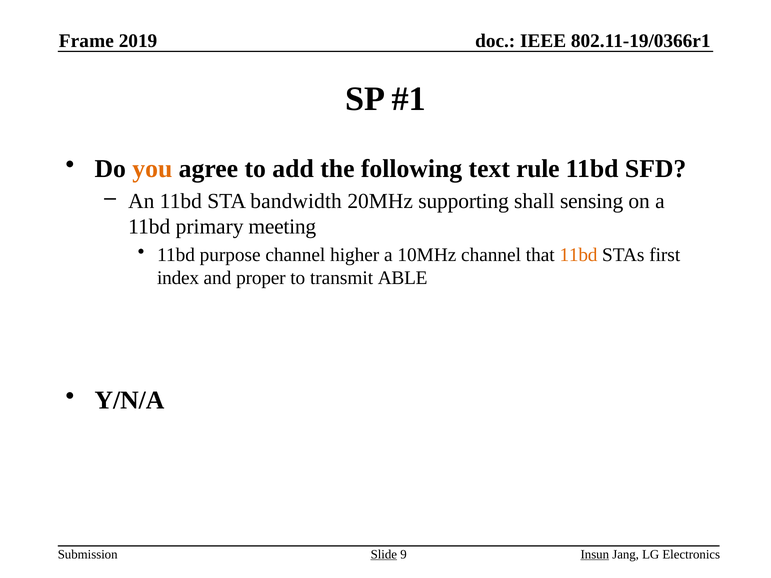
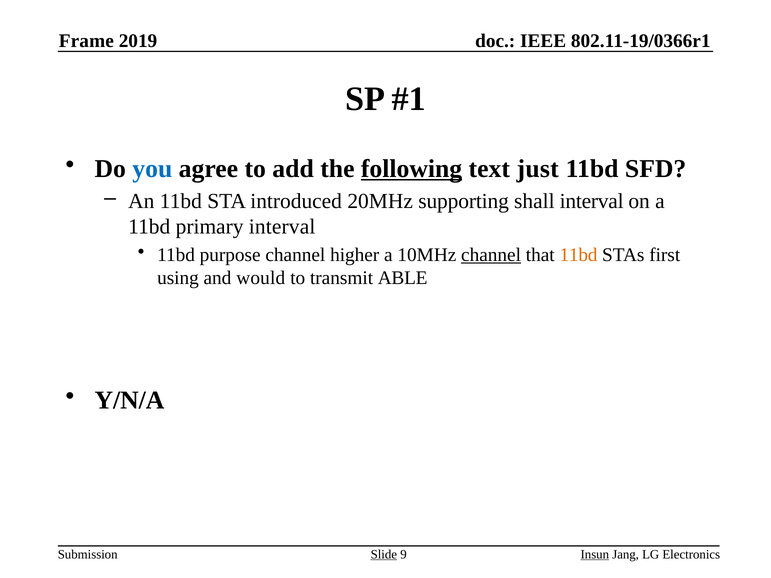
you colour: orange -> blue (152, 169)
following underline: none -> present (412, 169)
rule: rule -> just (538, 169)
bandwidth: bandwidth -> introduced (296, 201)
shall sensing: sensing -> interval (592, 201)
primary meeting: meeting -> interval (282, 227)
channel underline: none -> present (491, 255)
index: index -> using (178, 278)
proper: proper -> would (261, 278)
